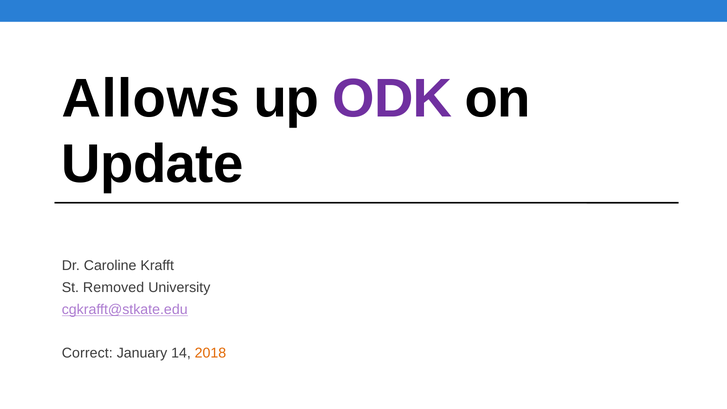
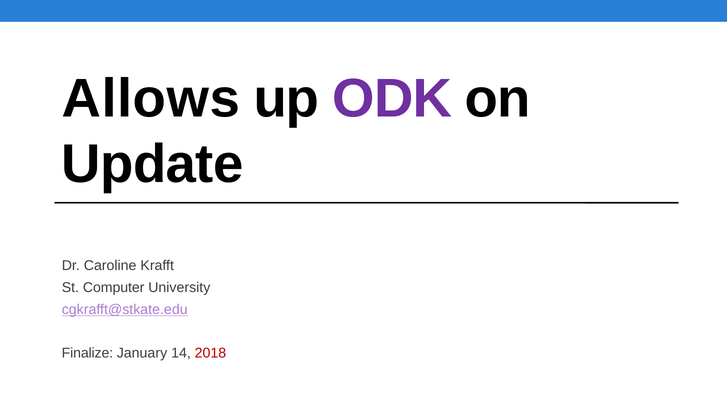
Removed: Removed -> Computer (114, 288)
Correct: Correct -> Finalize (87, 353)
2018 colour: orange -> red (210, 353)
